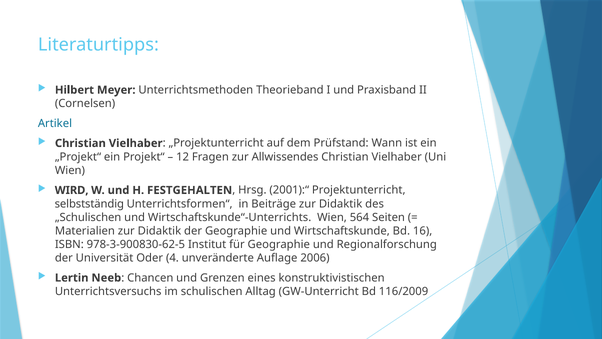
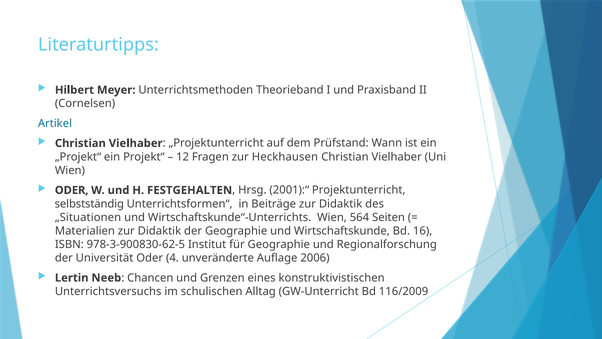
Allwissendes: Allwissendes -> Heckhausen (285, 157)
WIRD: WIRD -> ODER (72, 190)
„Schulischen: „Schulischen -> „Situationen (88, 217)
